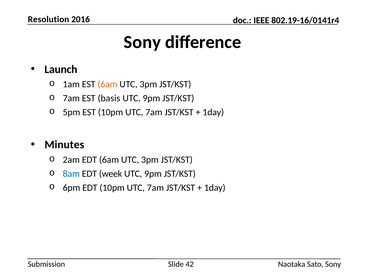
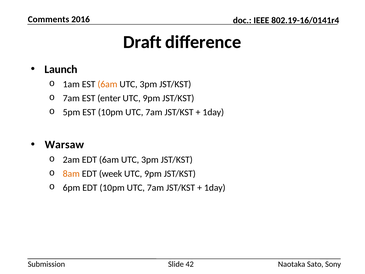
Resolution: Resolution -> Comments (49, 19)
Sony: Sony -> Draft (142, 42)
basis: basis -> enter (109, 98)
Minutes: Minutes -> Warsaw (64, 145)
8am colour: blue -> orange (71, 174)
